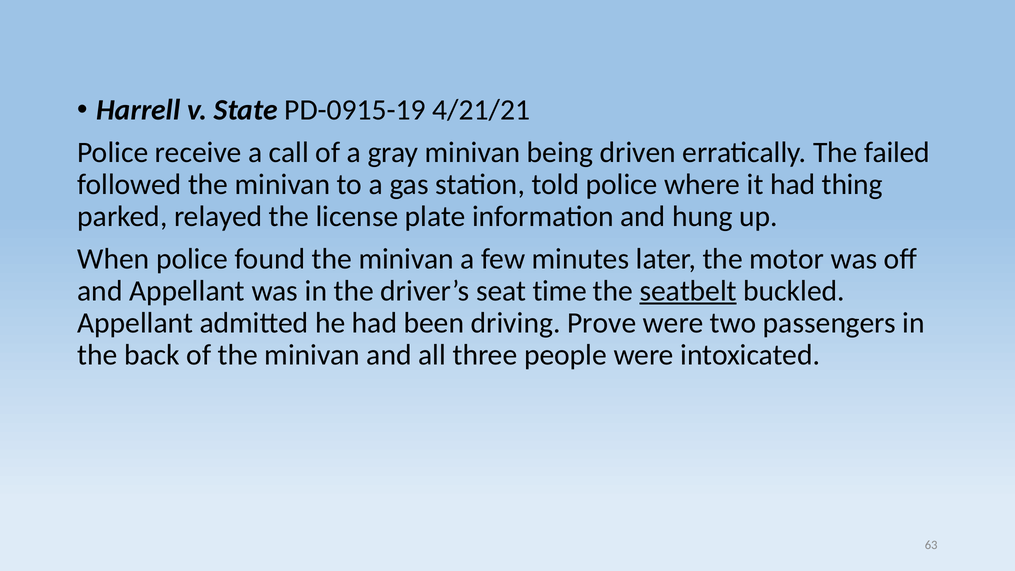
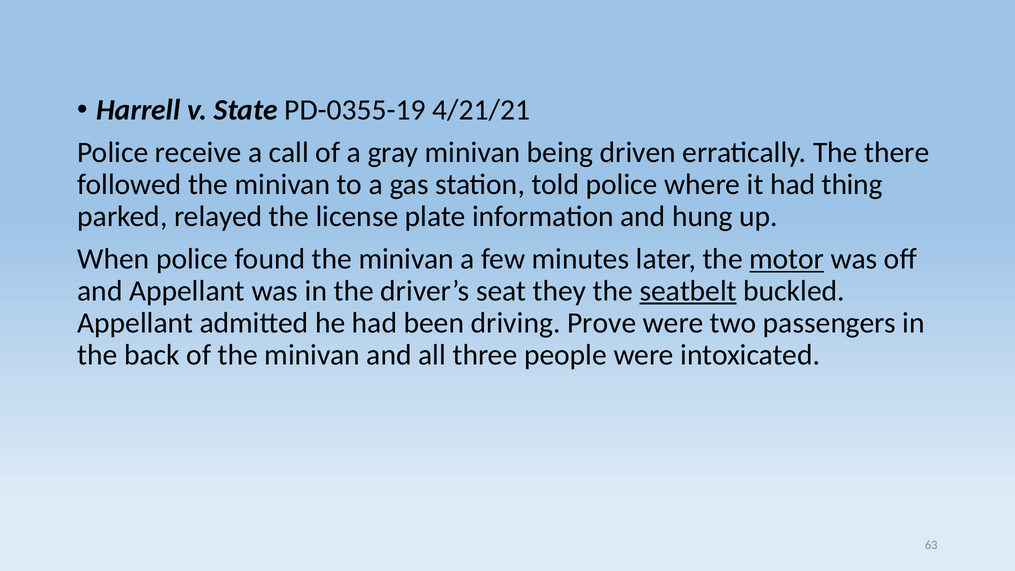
PD-0915-19: PD-0915-19 -> PD-0355-19 (355, 110)
failed: failed -> there (897, 153)
motor underline: none -> present (787, 259)
time: time -> they (560, 291)
